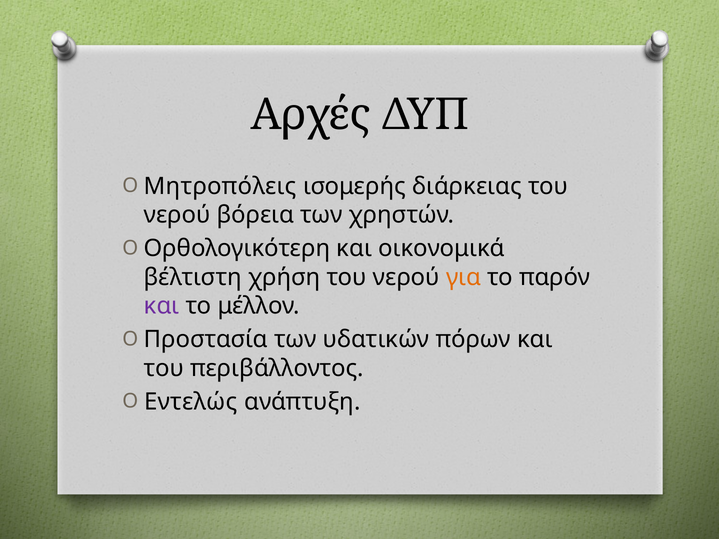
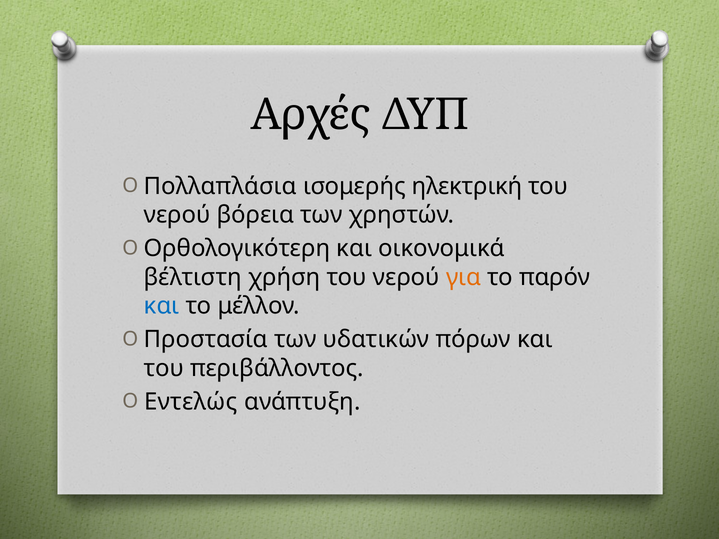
Μητροπόλεις: Μητροπόλεις -> Πολλαπλάσια (220, 186)
διάρκειας: διάρκειας -> ηλεκτρική (467, 186)
και colour: purple -> blue (162, 306)
